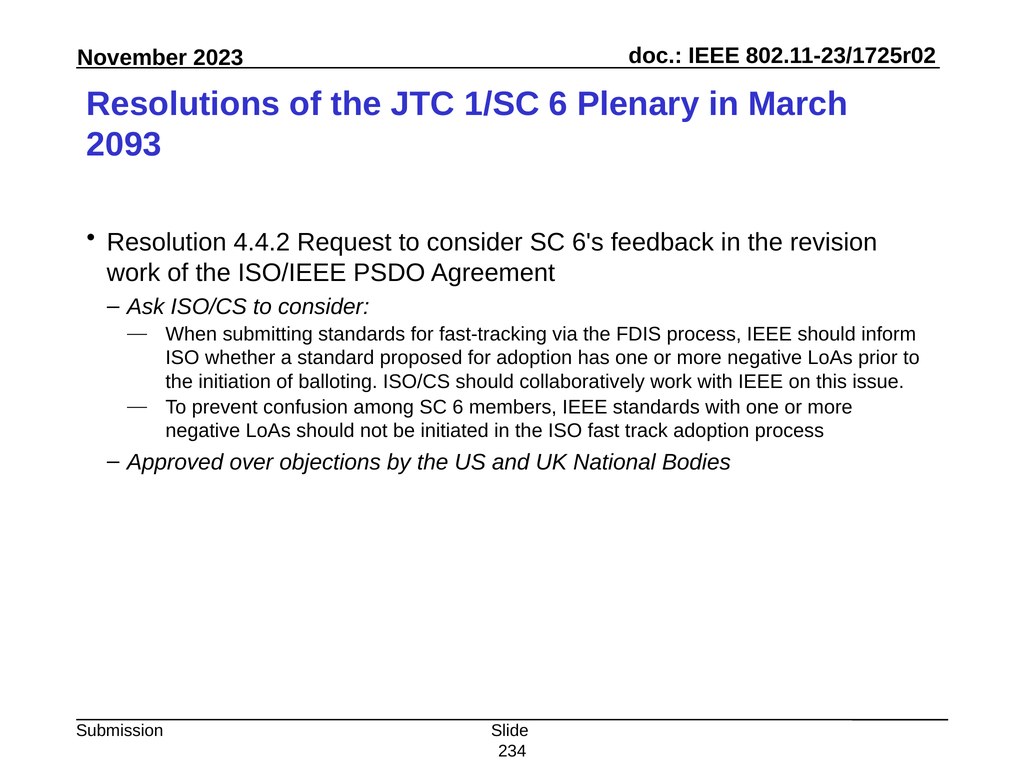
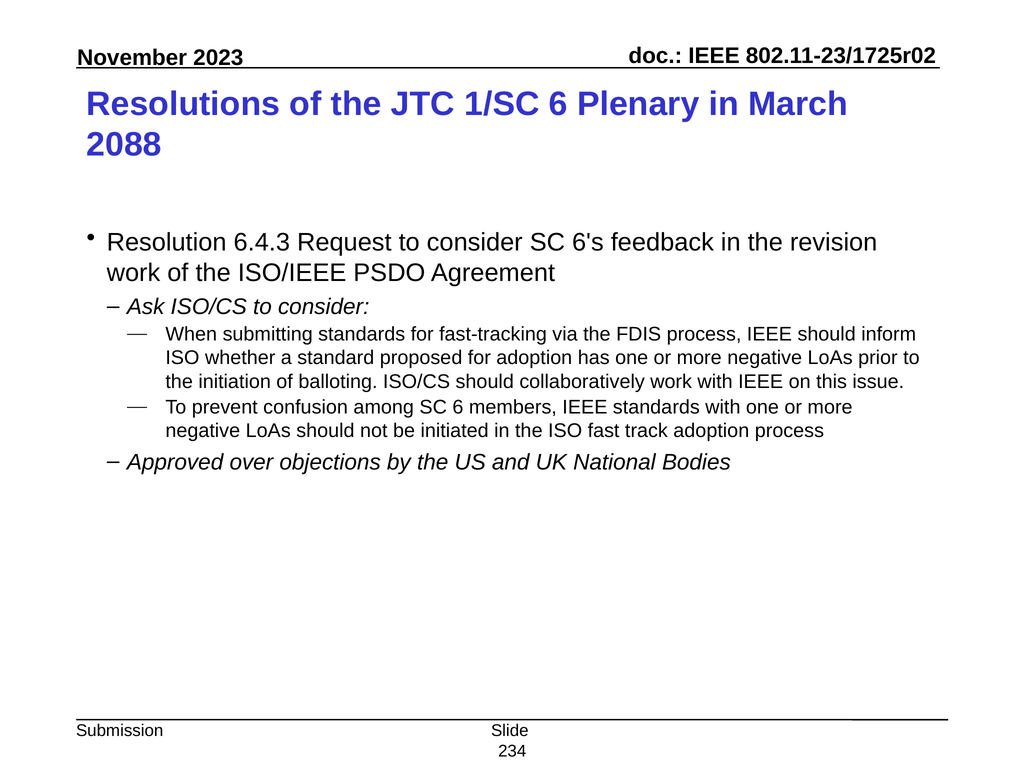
2093: 2093 -> 2088 (124, 145)
4.4.2: 4.4.2 -> 6.4.3 (262, 242)
